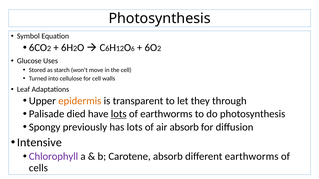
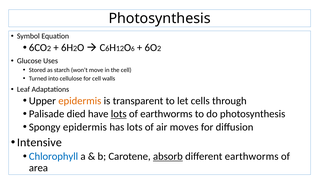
they: they -> cells (200, 101)
Spongy previously: previously -> epidermis (85, 127)
air absorb: absorb -> moves (184, 127)
Chlorophyll colour: purple -> blue (54, 157)
absorb underline: none -> present (168, 157)
cells: cells -> area (38, 168)
